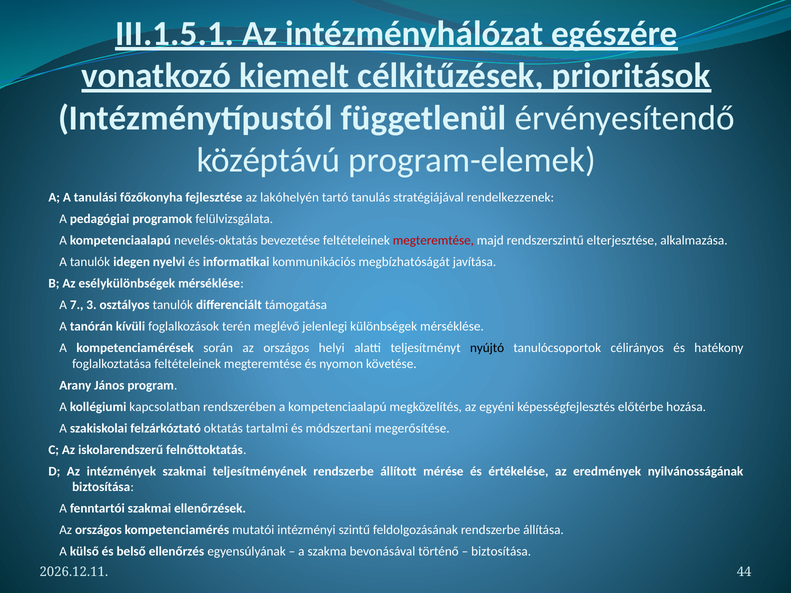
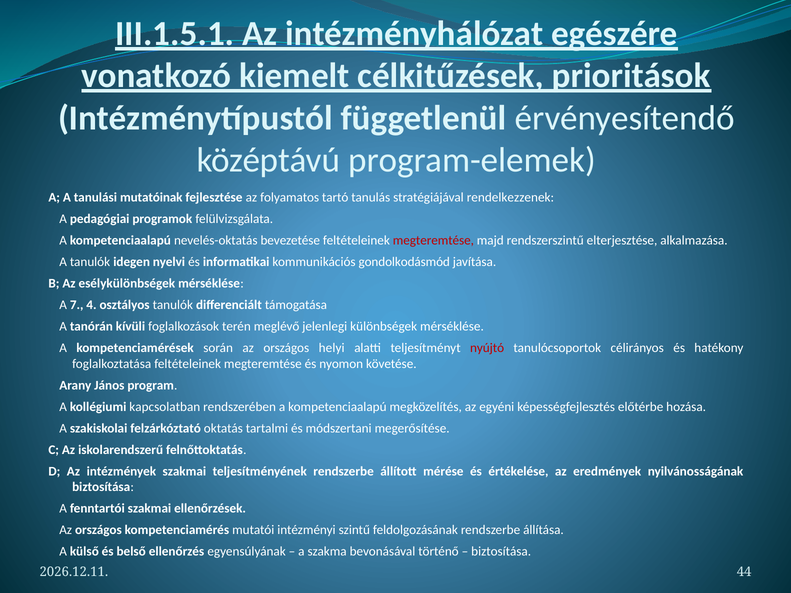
főzőkonyha: főzőkonyha -> mutatóinak (151, 197)
lakóhelyén: lakóhelyén -> folyamatos (290, 197)
megbízhatóságát: megbízhatóságát -> gondolkodásmód (404, 262)
3: 3 -> 4 (91, 305)
nyújtó colour: black -> red (487, 348)
